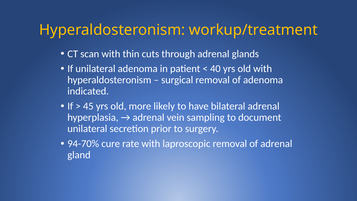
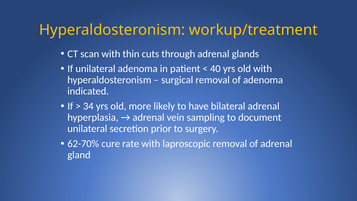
45: 45 -> 34 (88, 106)
94-70%: 94-70% -> 62-70% (83, 144)
